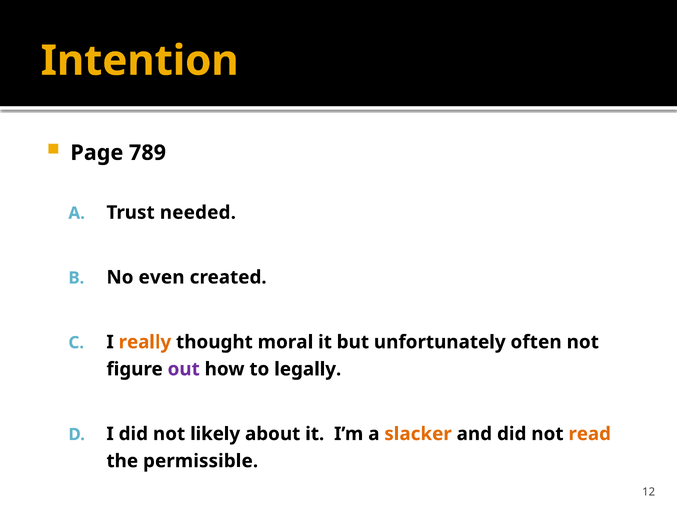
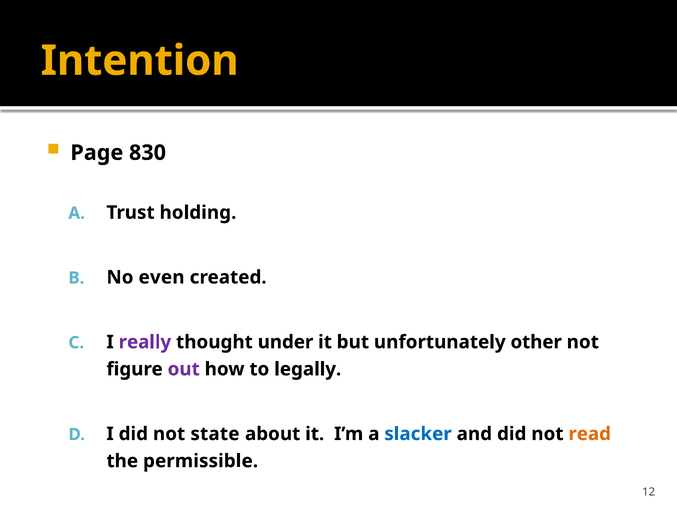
789: 789 -> 830 (147, 153)
needed: needed -> holding (198, 212)
really colour: orange -> purple (145, 342)
moral: moral -> under (286, 342)
often: often -> other (536, 342)
likely: likely -> state (215, 434)
slacker colour: orange -> blue (418, 434)
